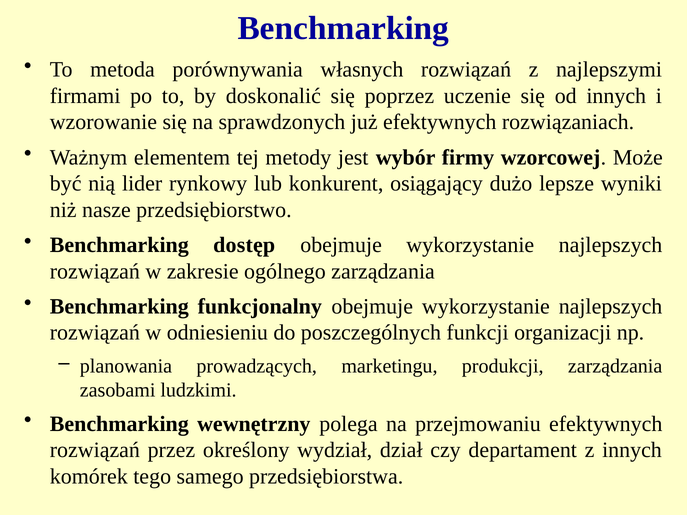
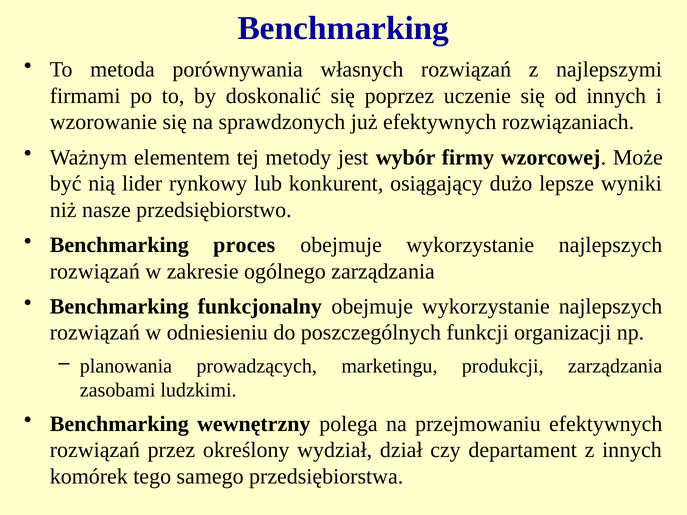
dostęp: dostęp -> proces (244, 245)
